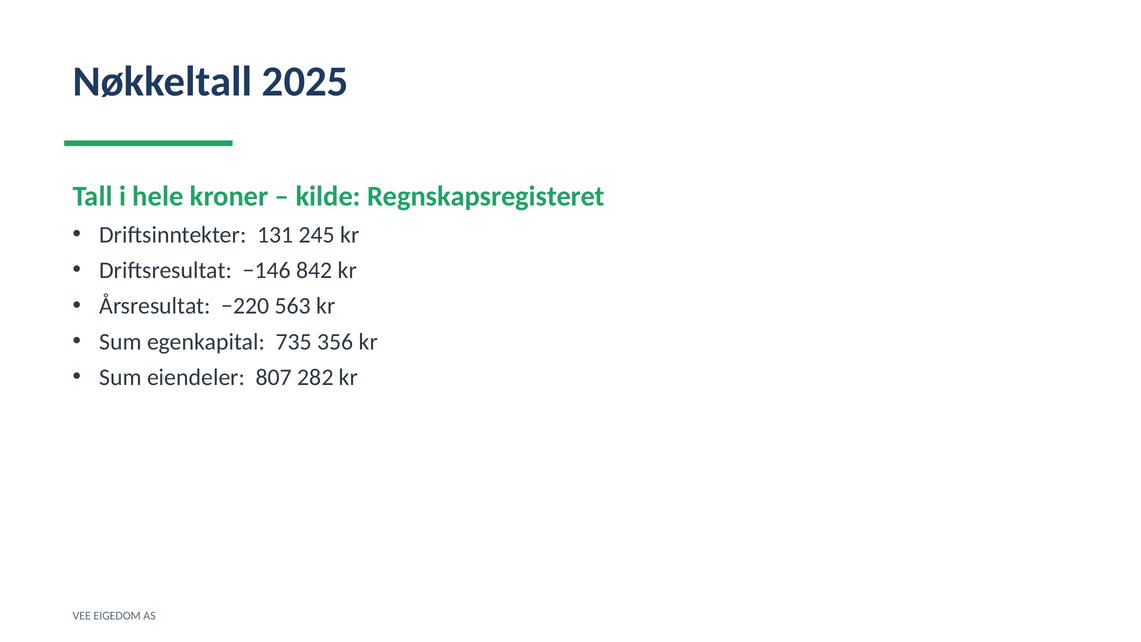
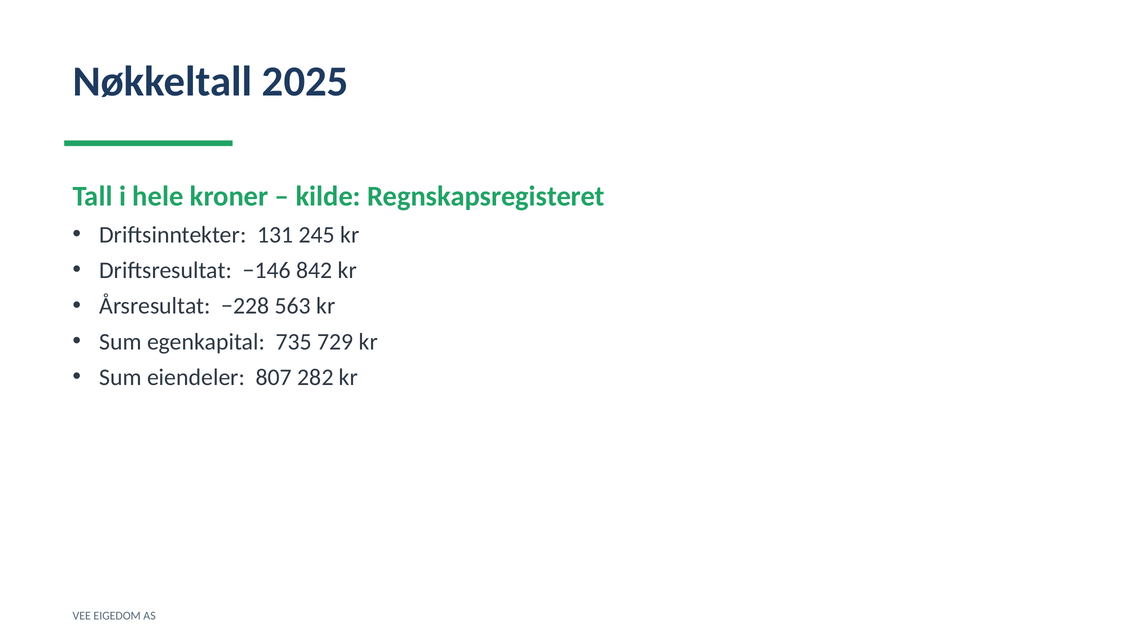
−220: −220 -> −228 (245, 306)
356: 356 -> 729 (335, 342)
